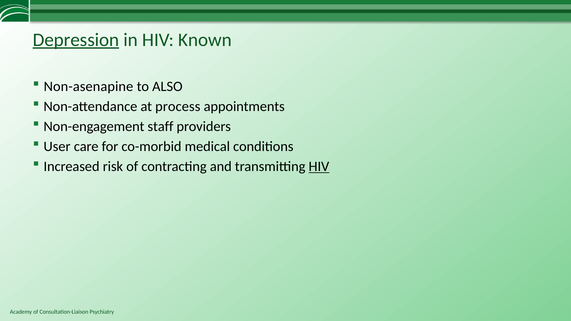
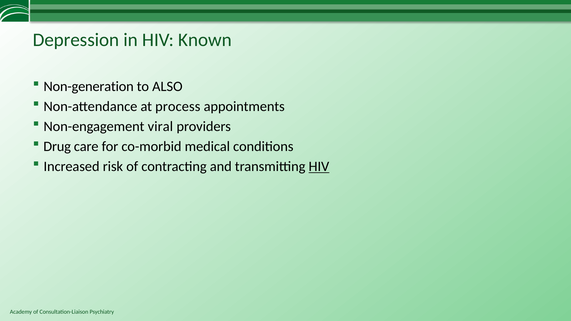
Depression underline: present -> none (76, 40)
Non-asenapine: Non-asenapine -> Non-generation (89, 87)
staff: staff -> viral (160, 127)
User: User -> Drug (57, 147)
